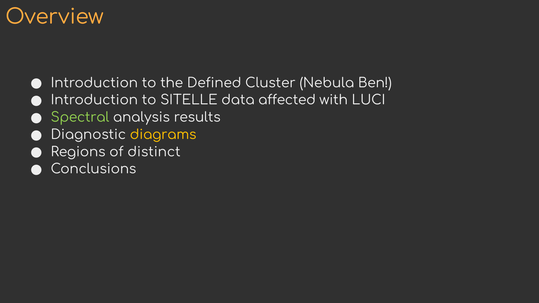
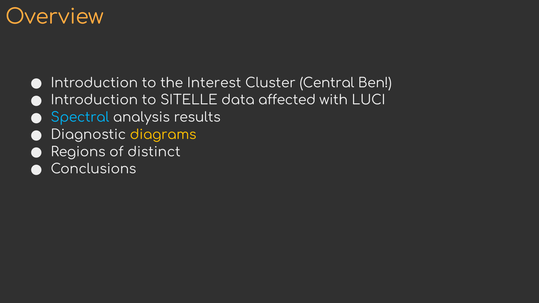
Defined: Defined -> Interest (214, 83)
Nebula: Nebula -> Central (327, 83)
Spectral colour: light green -> light blue (80, 117)
